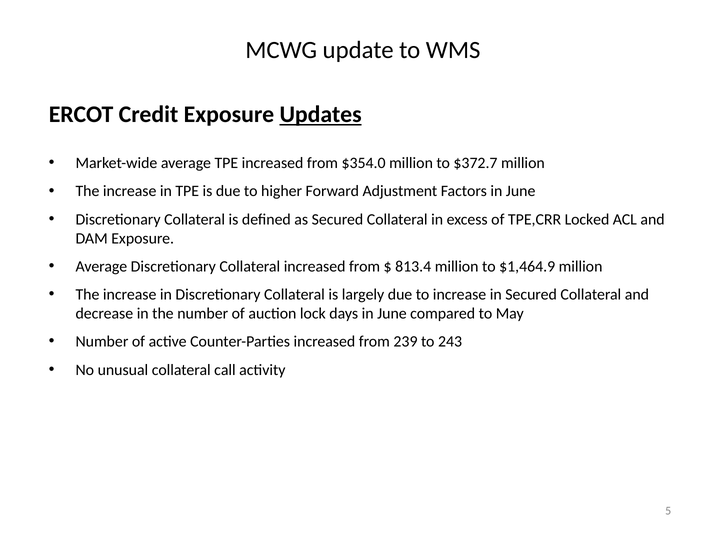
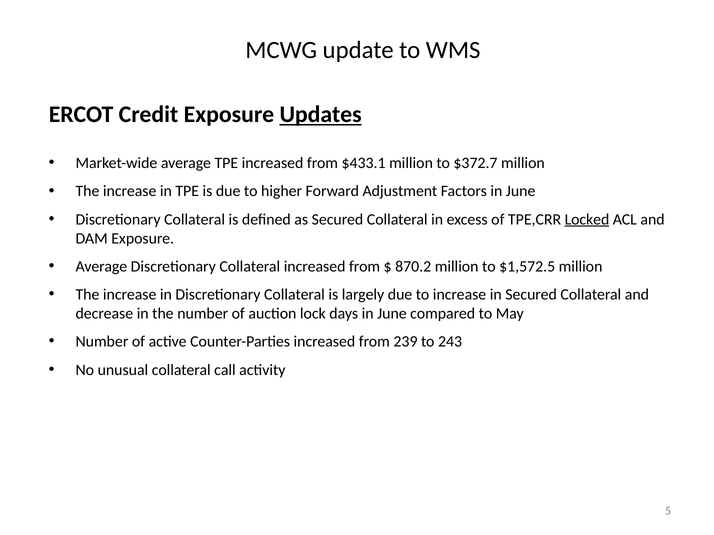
$354.0: $354.0 -> $433.1 (364, 163)
Locked underline: none -> present (587, 220)
813.4: 813.4 -> 870.2 (413, 267)
$1,464.9: $1,464.9 -> $1,572.5 (527, 267)
